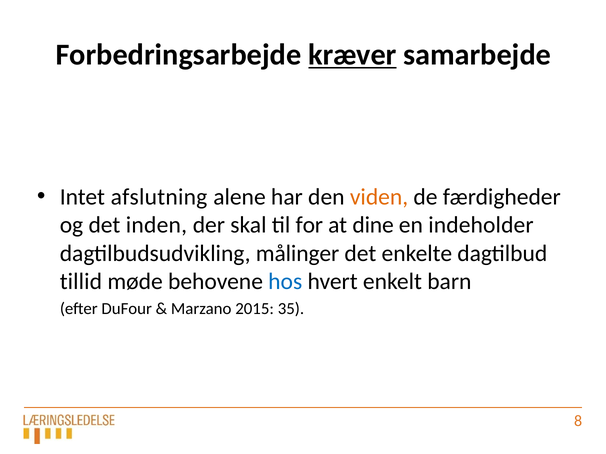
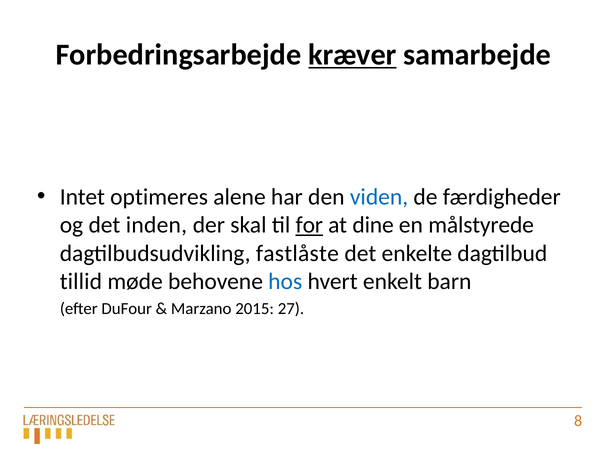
afslutning: afslutning -> optimeres (159, 197)
viden colour: orange -> blue (379, 197)
for underline: none -> present (309, 225)
indeholder: indeholder -> målstyrede (481, 225)
målinger: målinger -> fastlåste (297, 254)
35: 35 -> 27 (291, 309)
